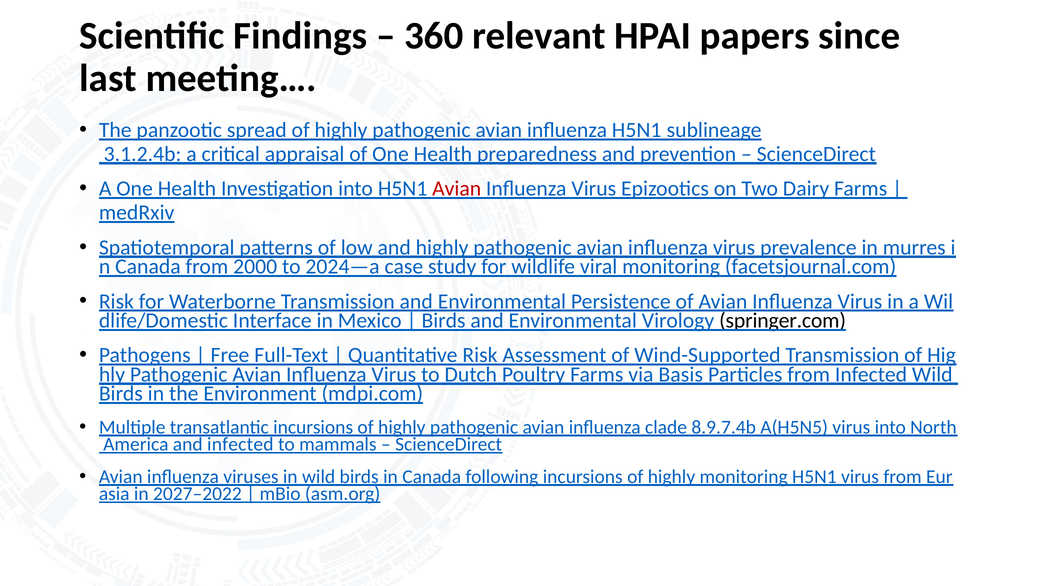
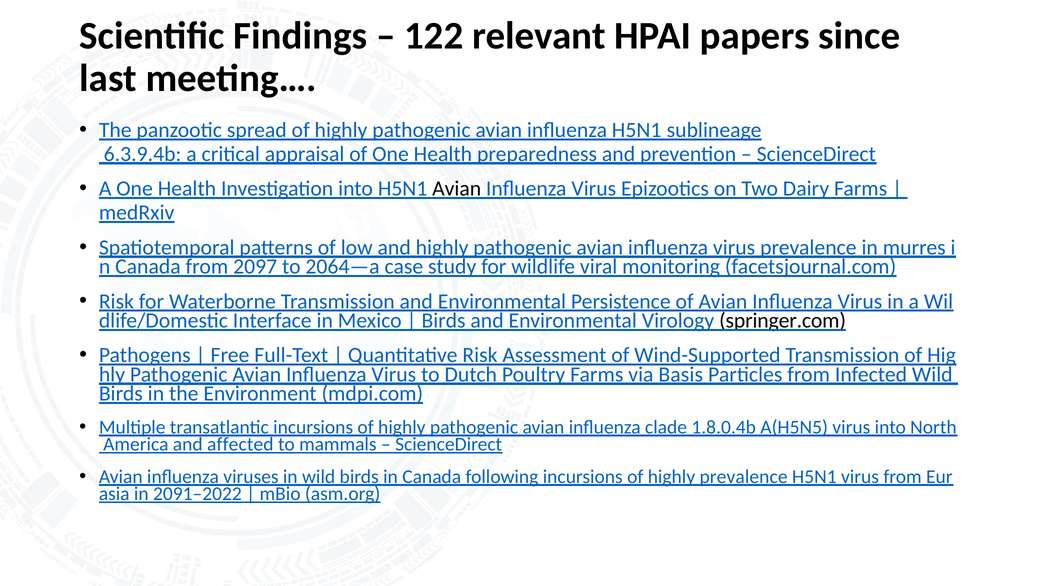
360: 360 -> 122 (434, 36)
3.1.2.4b: 3.1.2.4b -> 6.3.9.4b (143, 154)
Avian colour: red -> black (457, 189)
2000: 2000 -> 2097 (255, 266)
2024—a: 2024—a -> 2064—a (343, 266)
8.9.7.4b: 8.9.7.4b -> 1.8.0.4b (724, 427)
and infected: infected -> affected (240, 444)
highly monitoring: monitoring -> prevalence (744, 476)
2027–2022: 2027–2022 -> 2091–2022 (197, 493)
